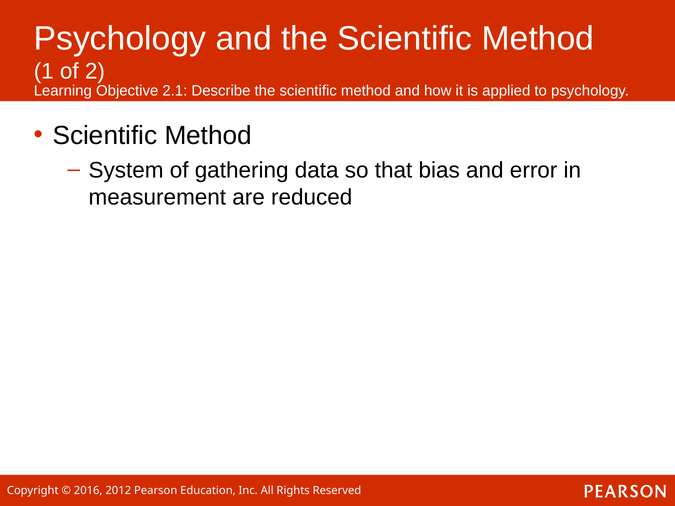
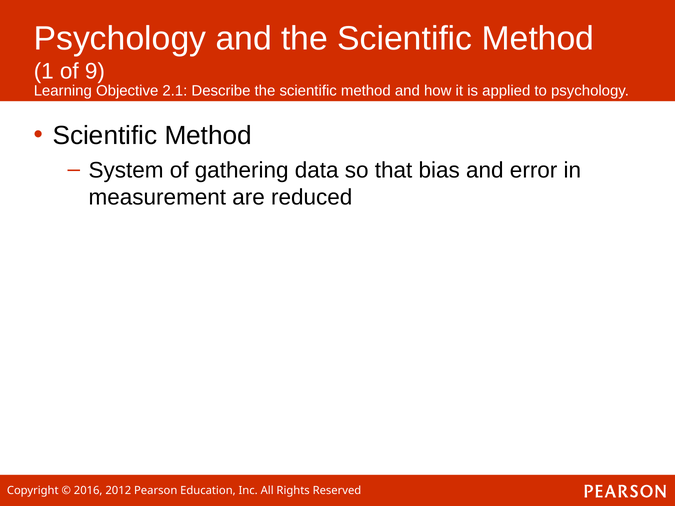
2: 2 -> 9 (95, 71)
